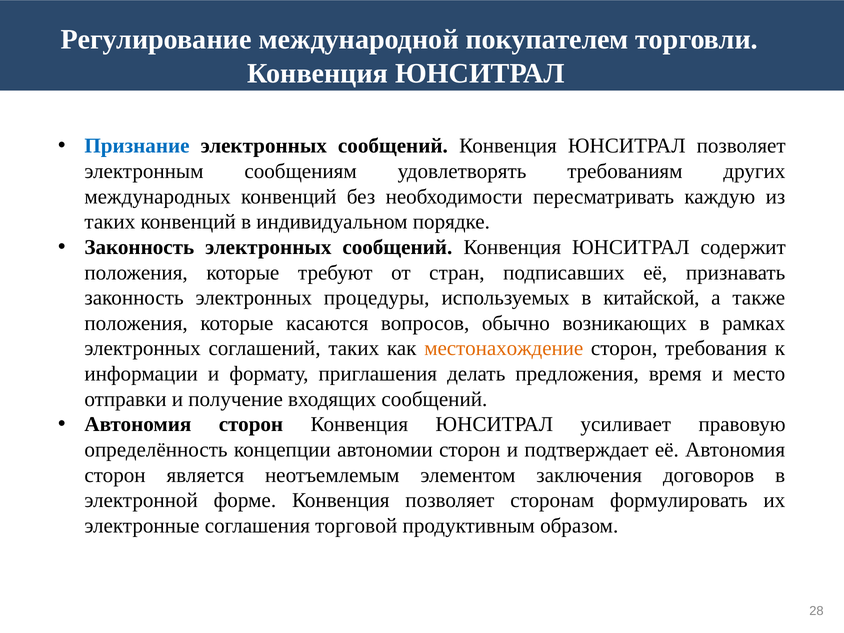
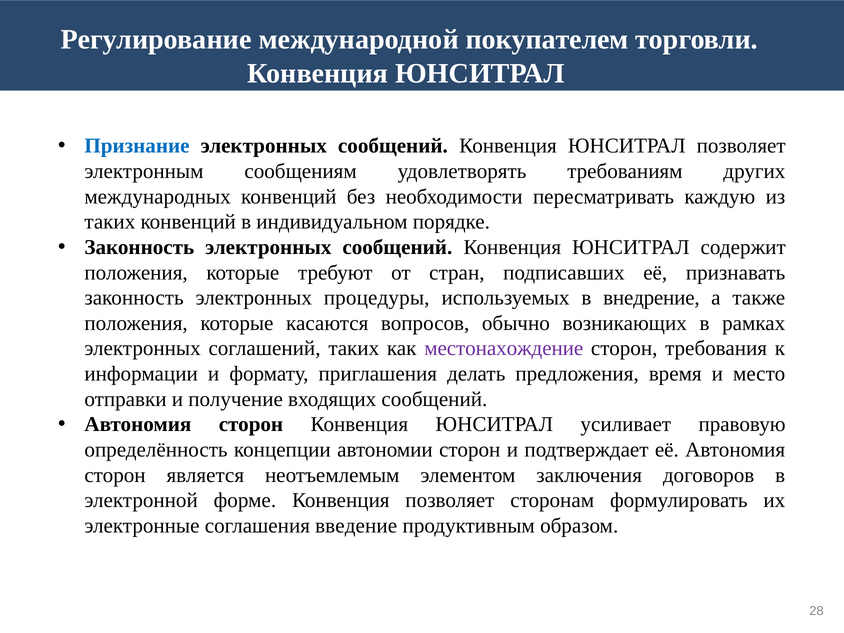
китайской: китайской -> внедрение (651, 298)
местонахождение colour: orange -> purple (504, 349)
торговой: торговой -> введение (356, 526)
